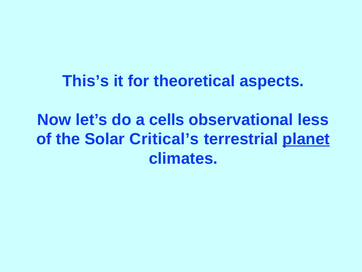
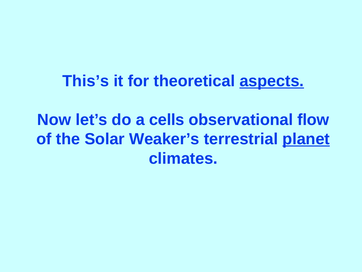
aspects underline: none -> present (272, 81)
less: less -> flow (313, 120)
Critical’s: Critical’s -> Weaker’s (164, 139)
